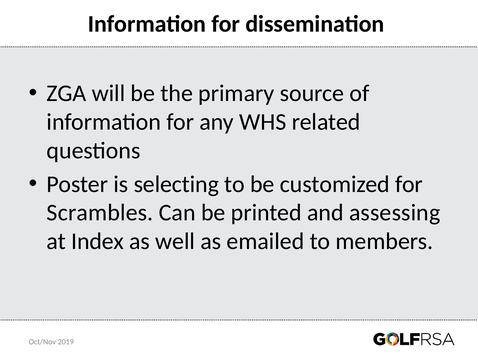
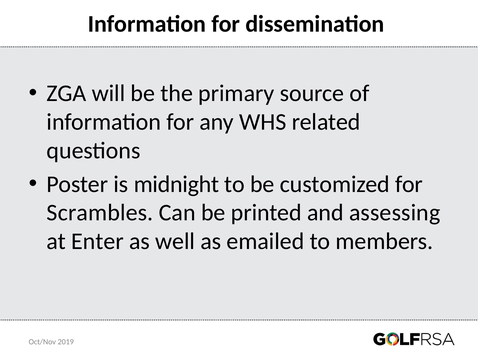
selecting: selecting -> midnight (176, 184)
Index: Index -> Enter (97, 242)
